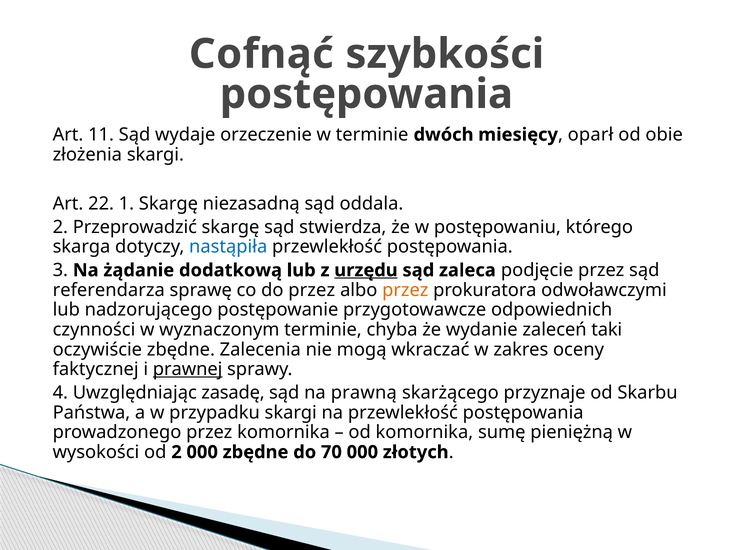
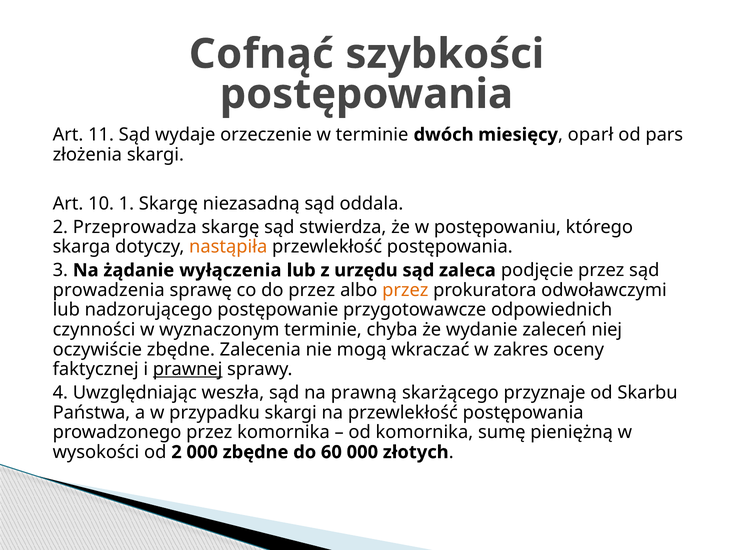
obie: obie -> pars (664, 135)
22: 22 -> 10 (101, 203)
Przeprowadzić: Przeprowadzić -> Przeprowadza (135, 227)
nastąpiła colour: blue -> orange (228, 247)
dodatkową: dodatkową -> wyłączenia (230, 270)
urzędu underline: present -> none (366, 270)
referendarza: referendarza -> prowadzenia (109, 290)
taki: taki -> niej (607, 330)
zasadę: zasadę -> weszła (233, 393)
70: 70 -> 60 (331, 452)
